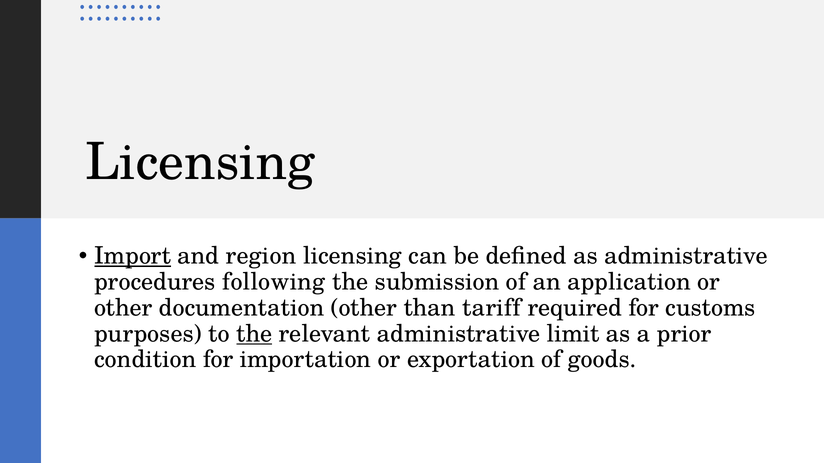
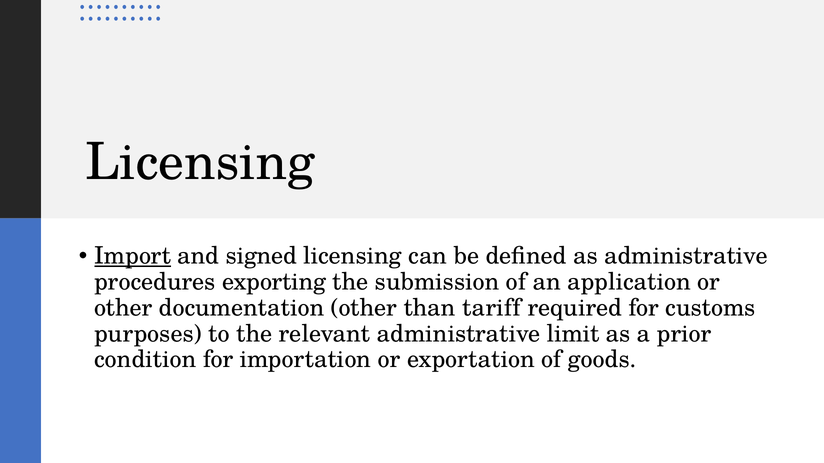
region: region -> signed (261, 256)
following: following -> exporting (274, 282)
the underline: present -> none (254, 334)
